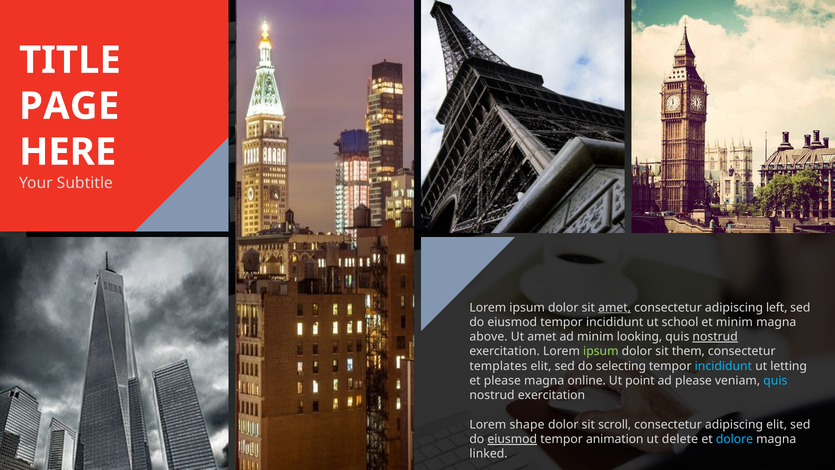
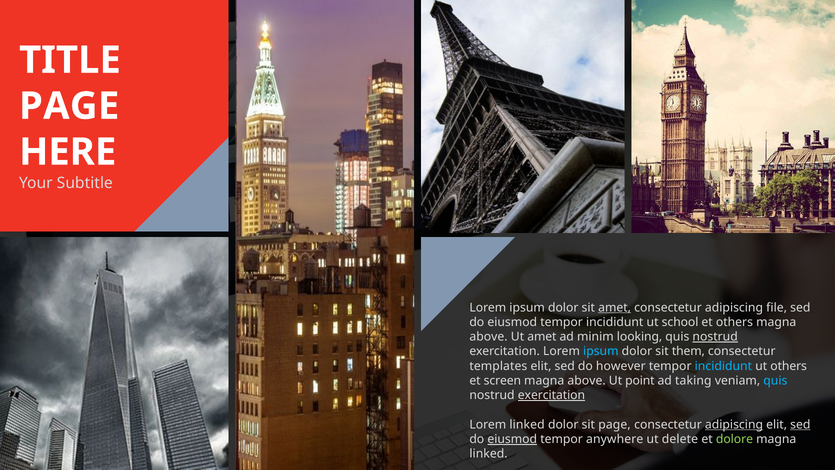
left: left -> file (777, 307)
et minim: minim -> others (734, 322)
ipsum colour: light green -> light blue (601, 351)
selecting: selecting -> however (621, 366)
ut letting: letting -> others (789, 366)
et please: please -> screen (502, 380)
online: online -> above (587, 380)
ad please: please -> taking (693, 380)
exercitation underline: none -> present (551, 395)
Lorem shape: shape -> linked (527, 424)
sit scroll: scroll -> page (615, 424)
adipiscing underline: none -> present (734, 424)
sed underline: none -> present (800, 424)
animation: animation -> anywhere (615, 439)
dolore colour: light blue -> light green (734, 439)
